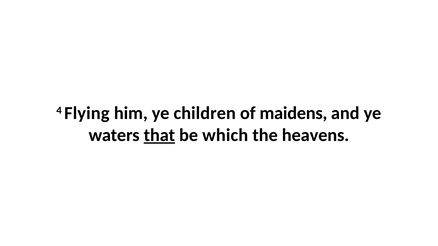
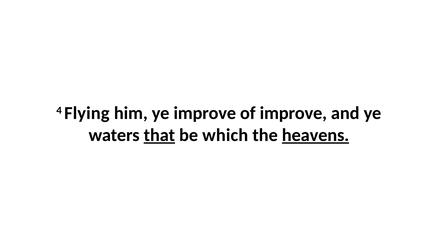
ye children: children -> improve (205, 113)
of maidens: maidens -> improve (293, 113)
heavens underline: none -> present (316, 135)
